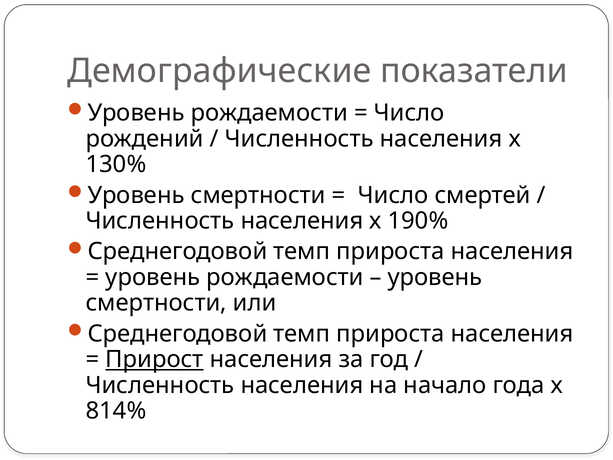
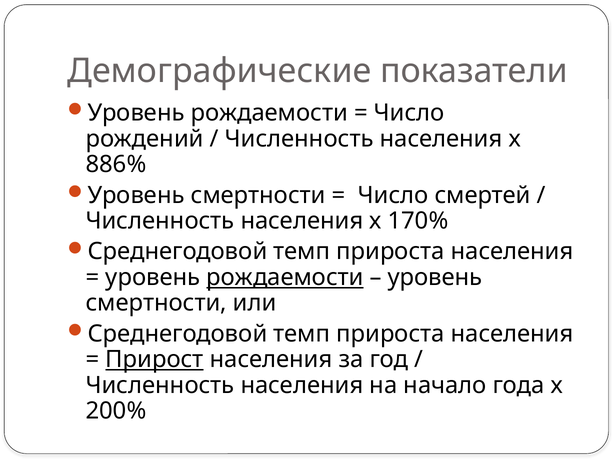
130%: 130% -> 886% (116, 164)
190%: 190% -> 170% (418, 221)
рождаемости underline: none -> present (285, 277)
814%: 814% -> 200% (116, 411)
